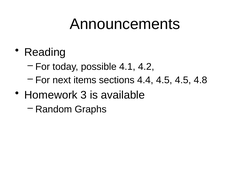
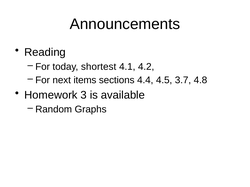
possible: possible -> shortest (99, 67)
4.5 4.5: 4.5 -> 3.7 (183, 80)
